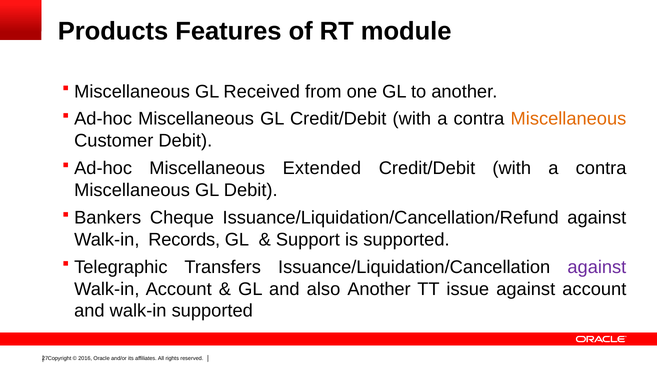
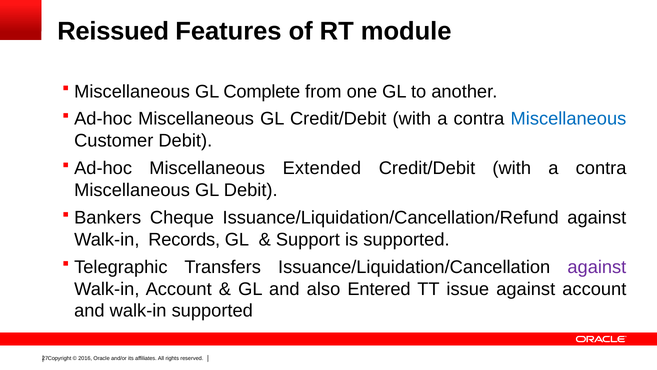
Products: Products -> Reissued (113, 31)
Received: Received -> Complete (262, 91)
Miscellaneous colour: orange -> blue (568, 119)
also Another: Another -> Entered (379, 289)
